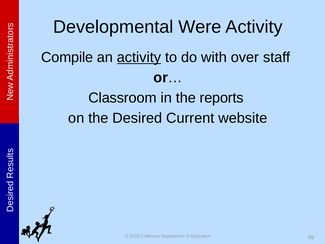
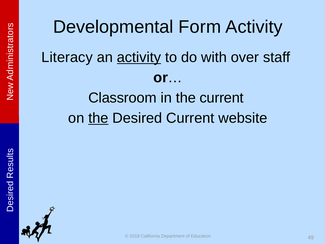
Were: Were -> Form (200, 27)
Compile: Compile -> Literacy (67, 57)
the reports: reports -> current (222, 98)
the underline: none -> present (98, 118)
